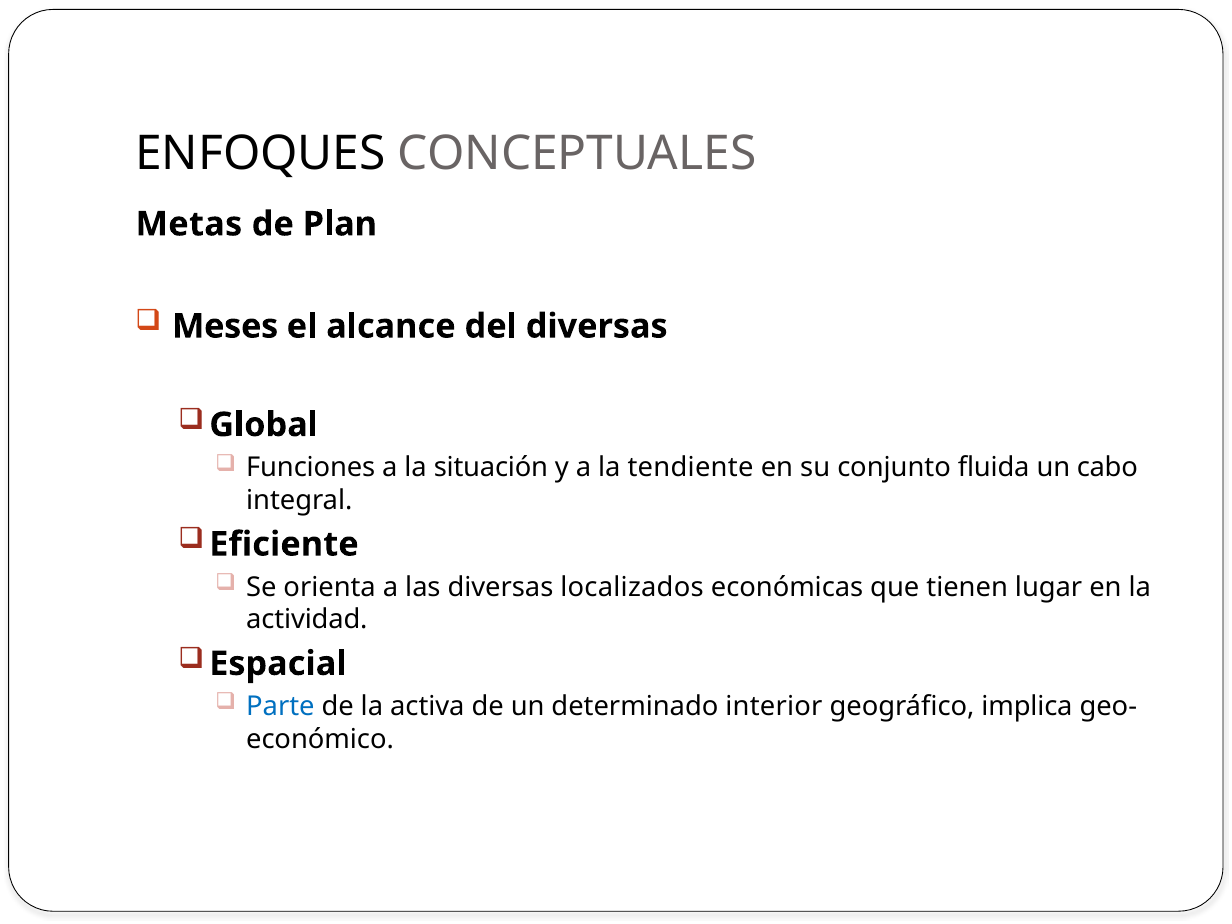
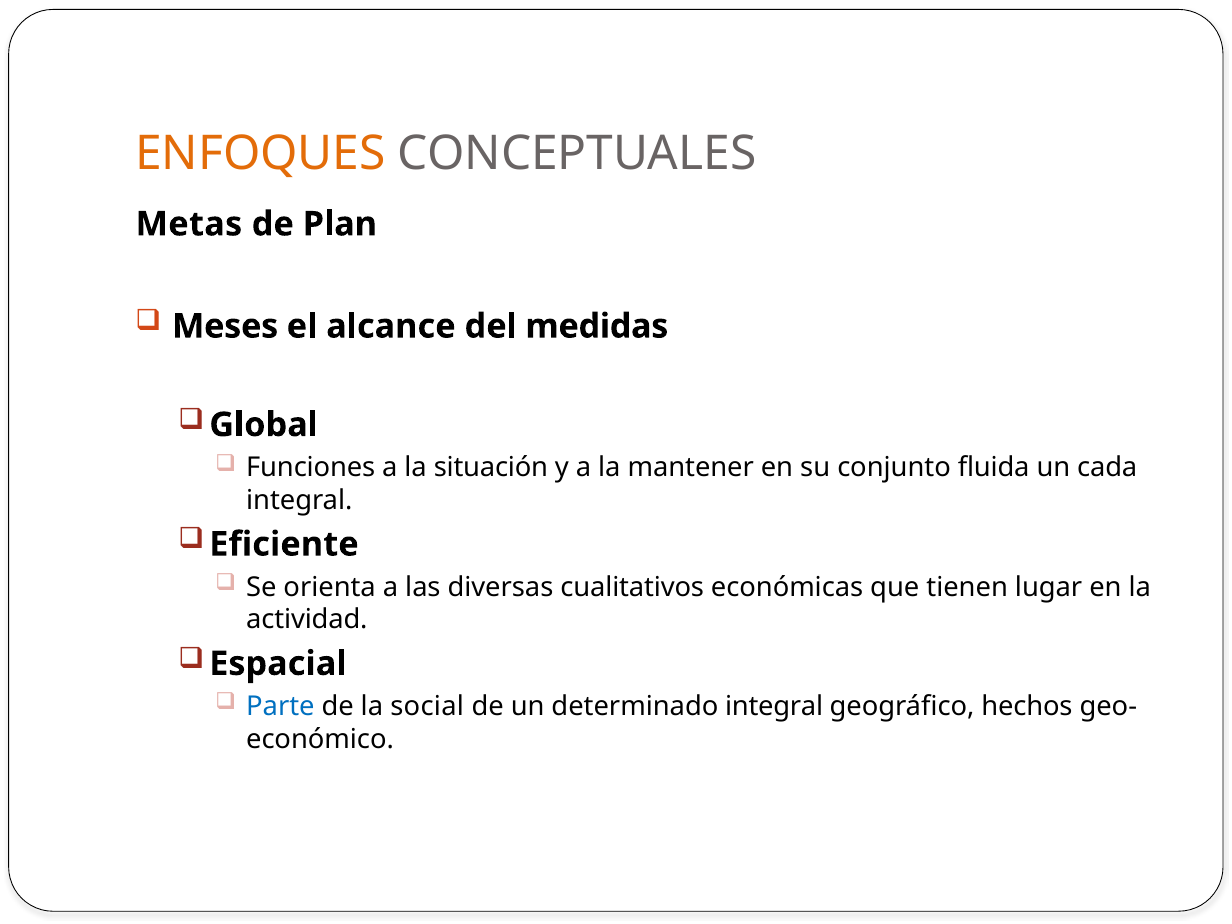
ENFOQUES colour: black -> orange (261, 153)
del diversas: diversas -> medidas (597, 326)
tendiente: tendiente -> mantener (691, 468)
cabo: cabo -> cada (1107, 468)
localizados: localizados -> cualitativos (632, 587)
activa: activa -> social (427, 706)
determinado interior: interior -> integral (774, 706)
implica: implica -> hechos (1027, 706)
